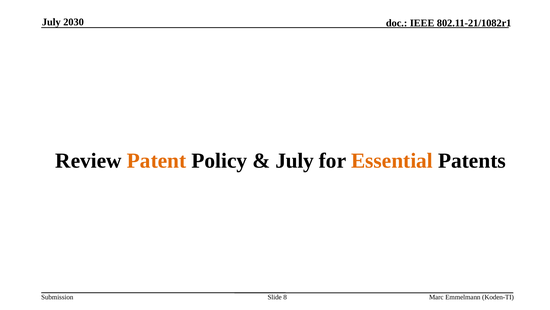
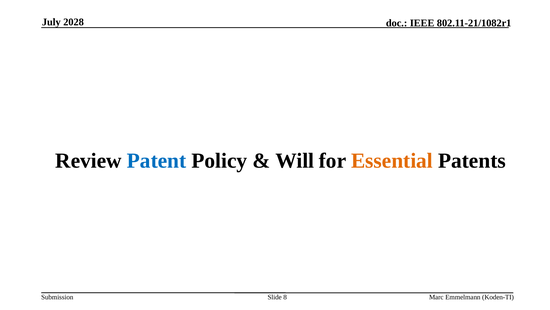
2030: 2030 -> 2028 (74, 22)
Patent colour: orange -> blue (157, 161)
July: July -> Will (295, 161)
